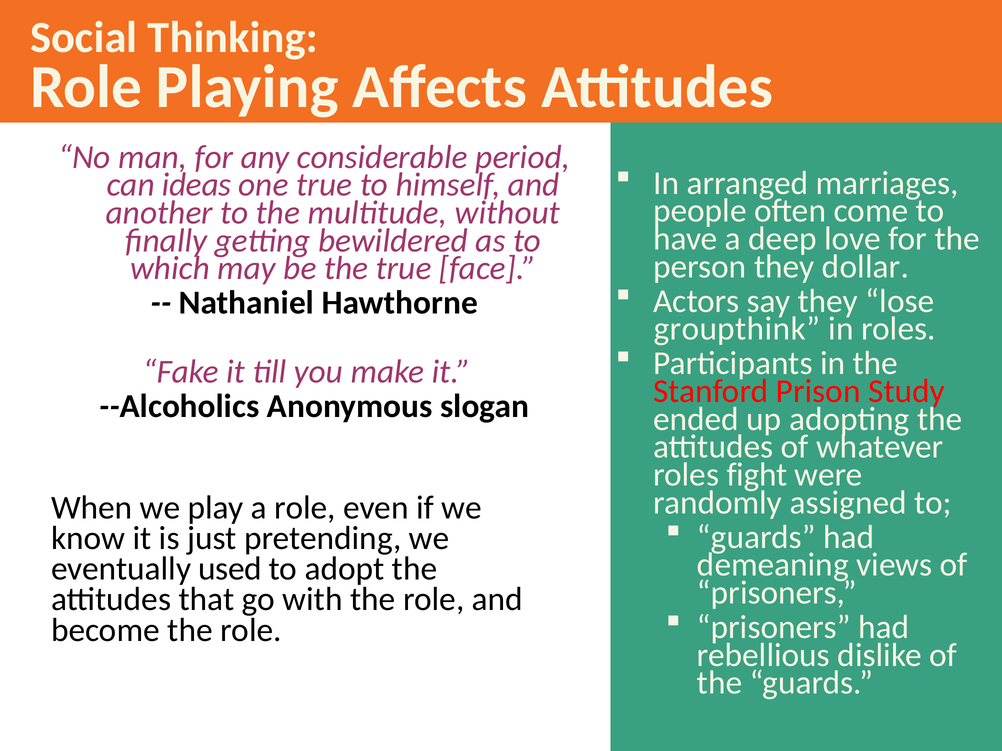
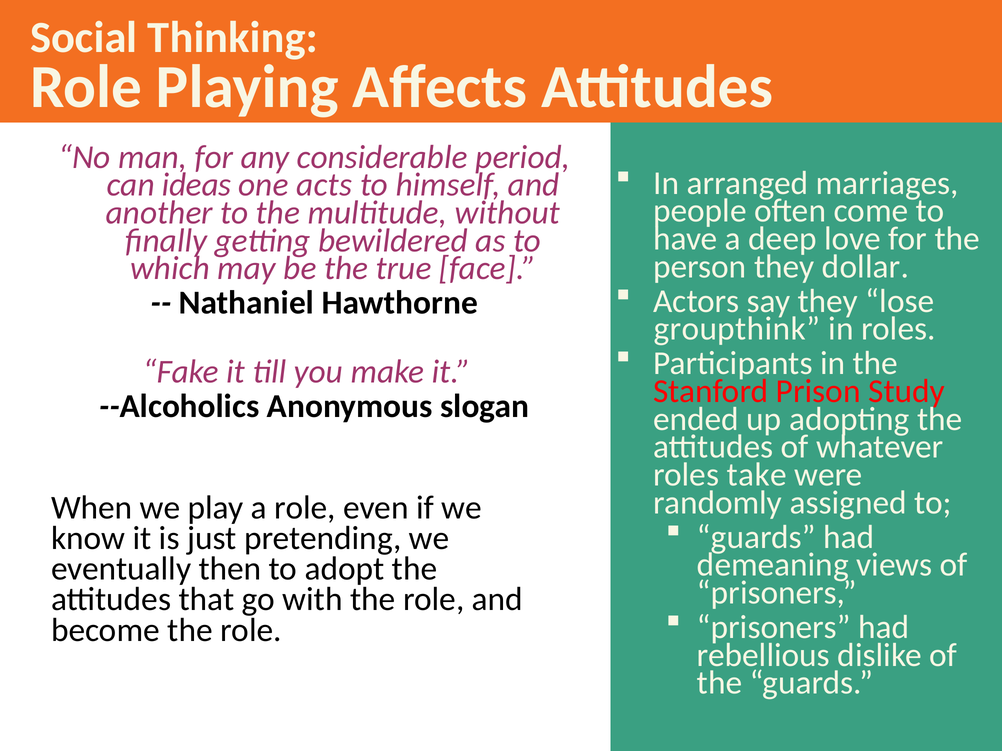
one true: true -> acts (324, 185)
fight: fight -> take (757, 475)
used: used -> then (230, 569)
